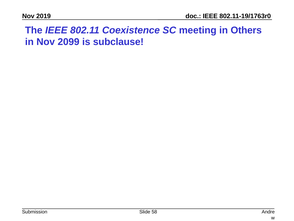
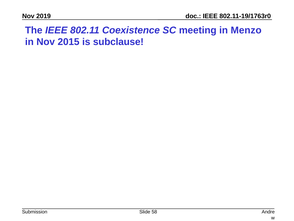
Others: Others -> Menzo (246, 30)
2099: 2099 -> 2015 (69, 42)
